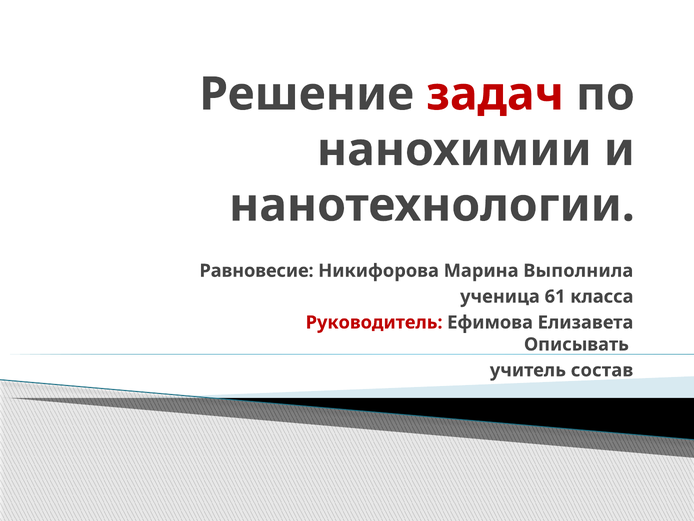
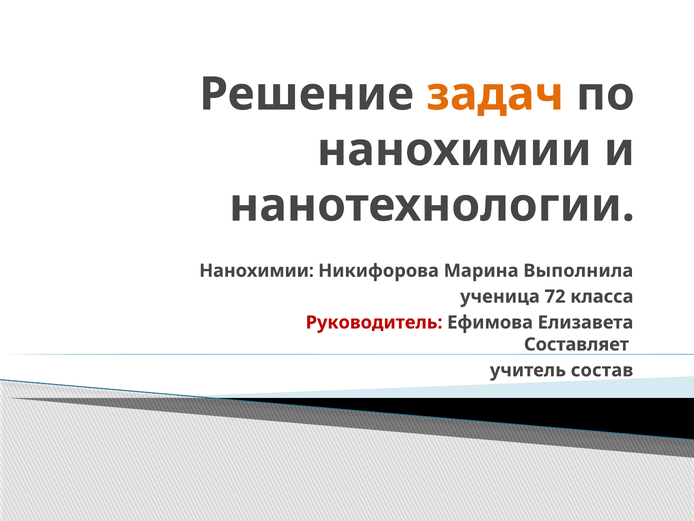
задач colour: red -> orange (495, 94)
Равновесие: Равновесие -> Нанохимии (257, 271)
61: 61 -> 72 (555, 296)
Описывать: Описывать -> Составляет (576, 344)
